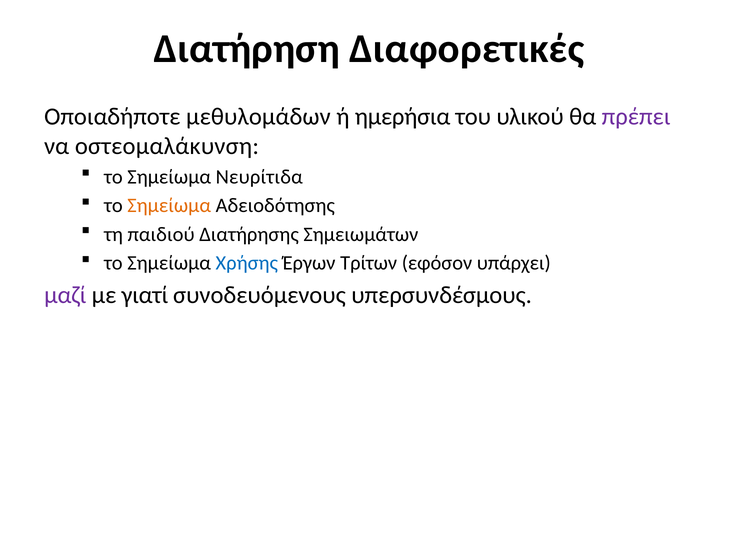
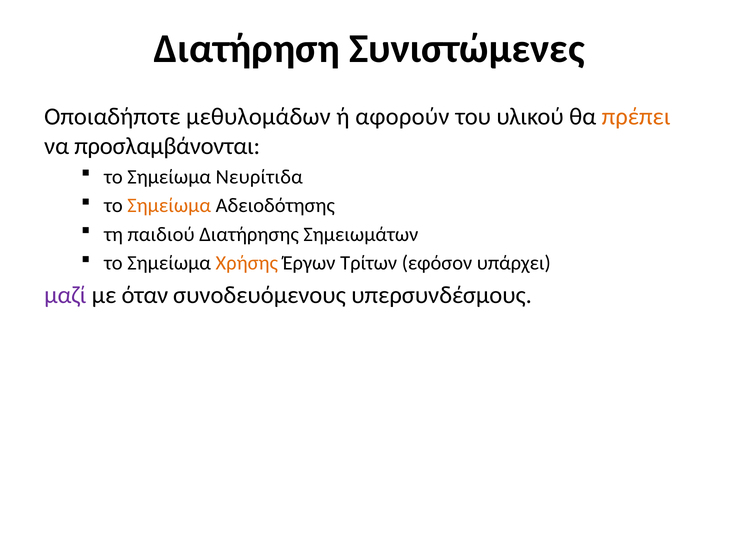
Διαφορετικές: Διαφορετικές -> Συνιστώμενες (467, 49)
ημερήσια: ημερήσια -> αφορούν (402, 117)
πρέπει colour: purple -> orange (636, 117)
οστεομαλάκυνση: οστεομαλάκυνση -> προσλαμβάνονται (167, 146)
Χρήσης colour: blue -> orange (247, 263)
γιατί: γιατί -> όταν (145, 295)
